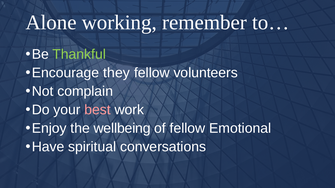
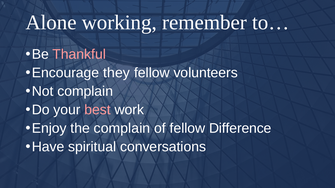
Thankful colour: light green -> pink (79, 54)
the wellbeing: wellbeing -> complain (122, 129)
Emotional: Emotional -> Difference (240, 129)
